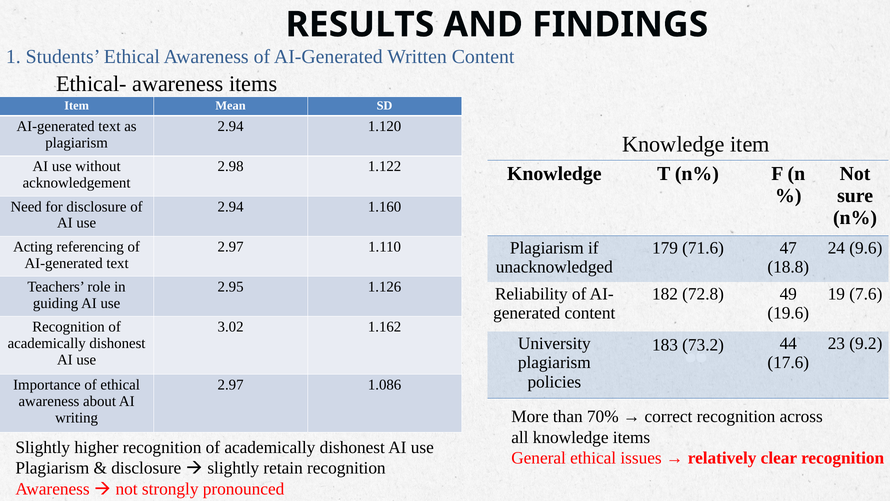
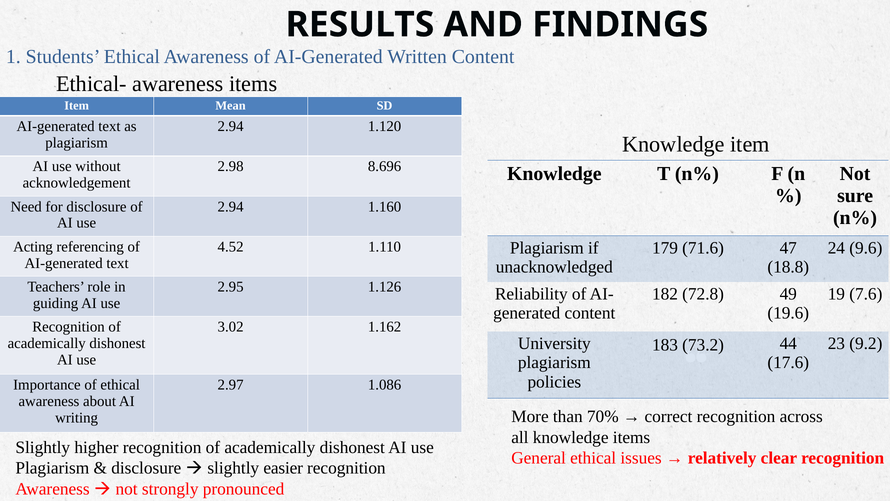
1.122: 1.122 -> 8.696 (385, 166)
2.97: 2.97 -> 4.52 (231, 247)
retain: retain -> easier (283, 468)
